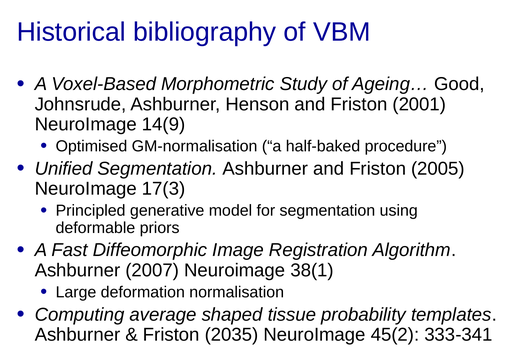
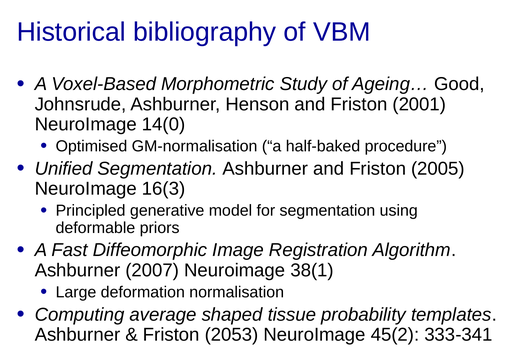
14(9: 14(9 -> 14(0 (164, 124)
17(3: 17(3 -> 16(3 (164, 189)
2035: 2035 -> 2053 (232, 334)
